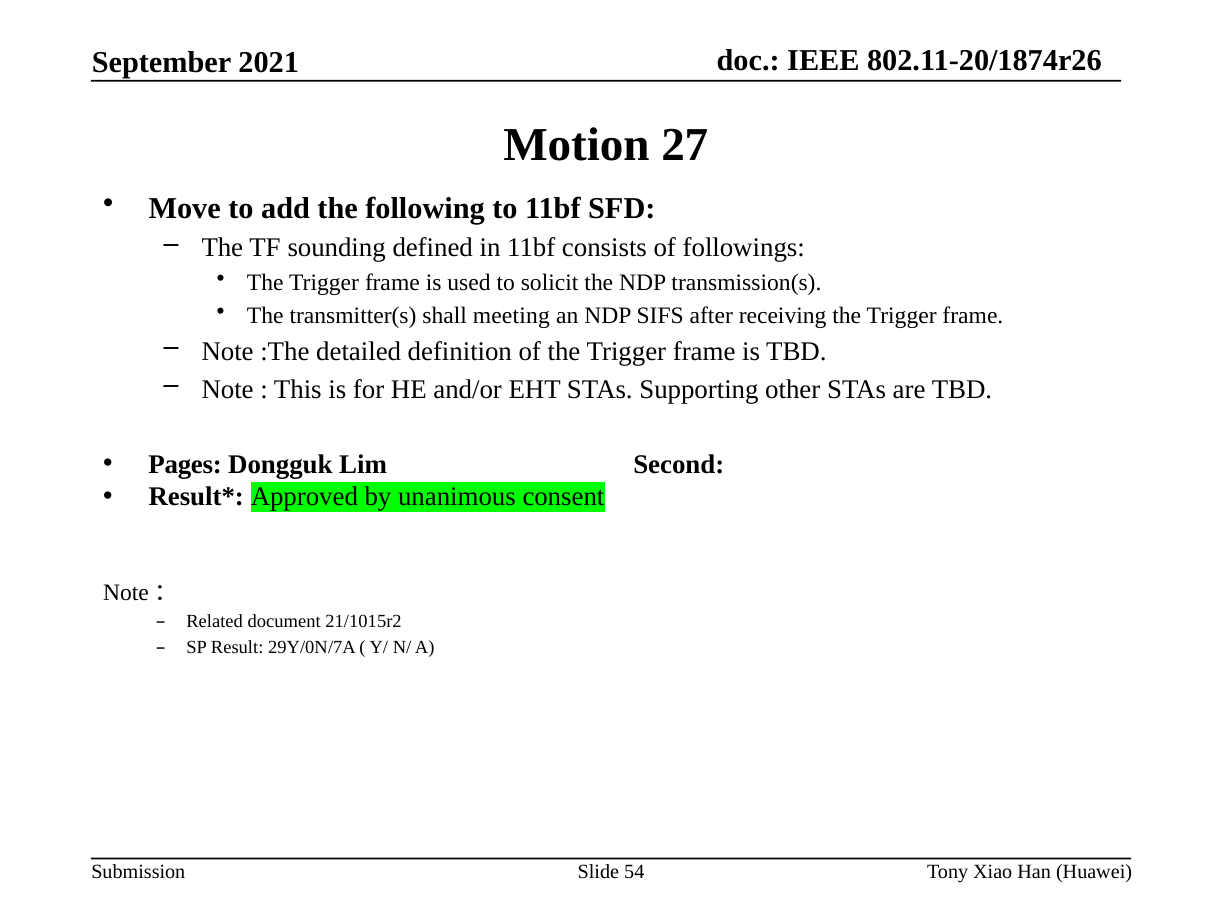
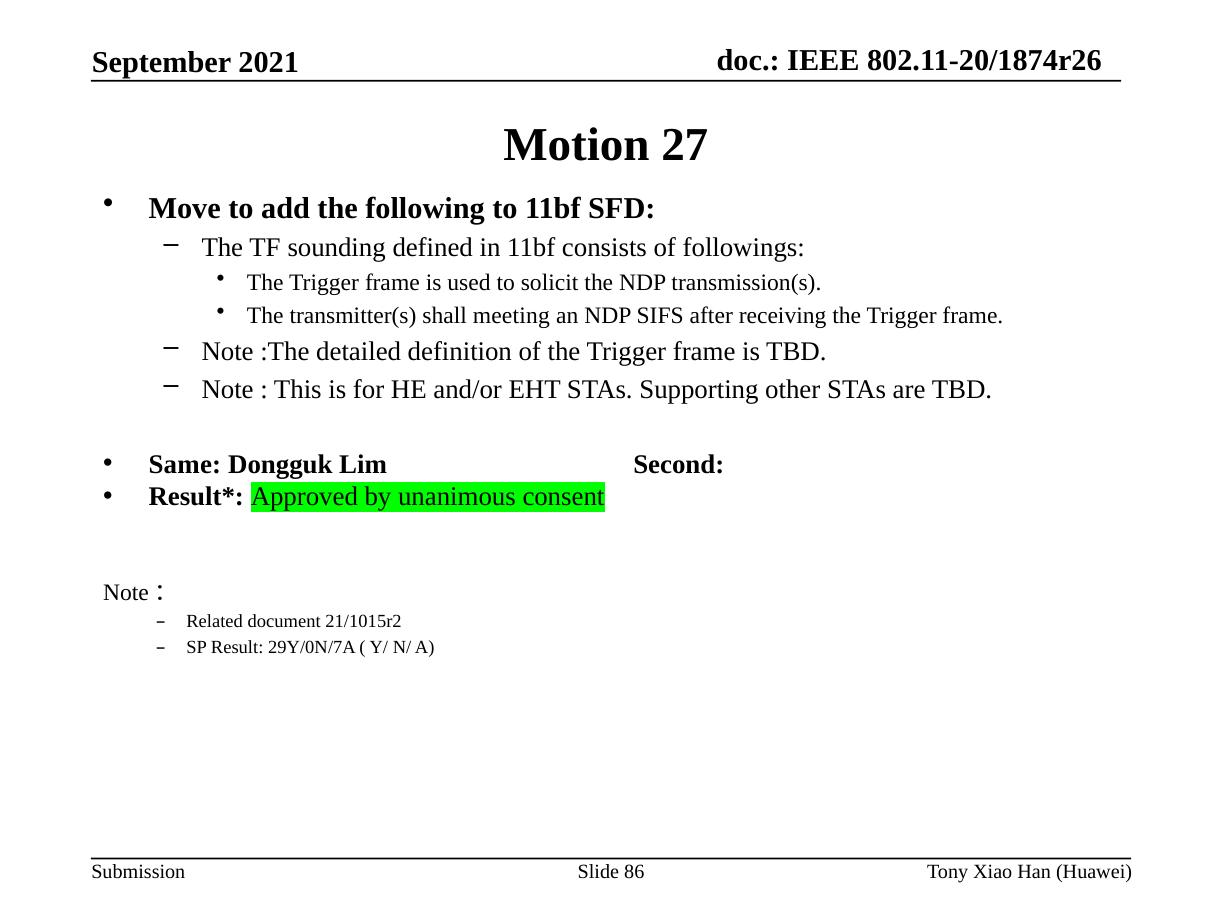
Pages: Pages -> Same (185, 465)
54: 54 -> 86 (634, 872)
